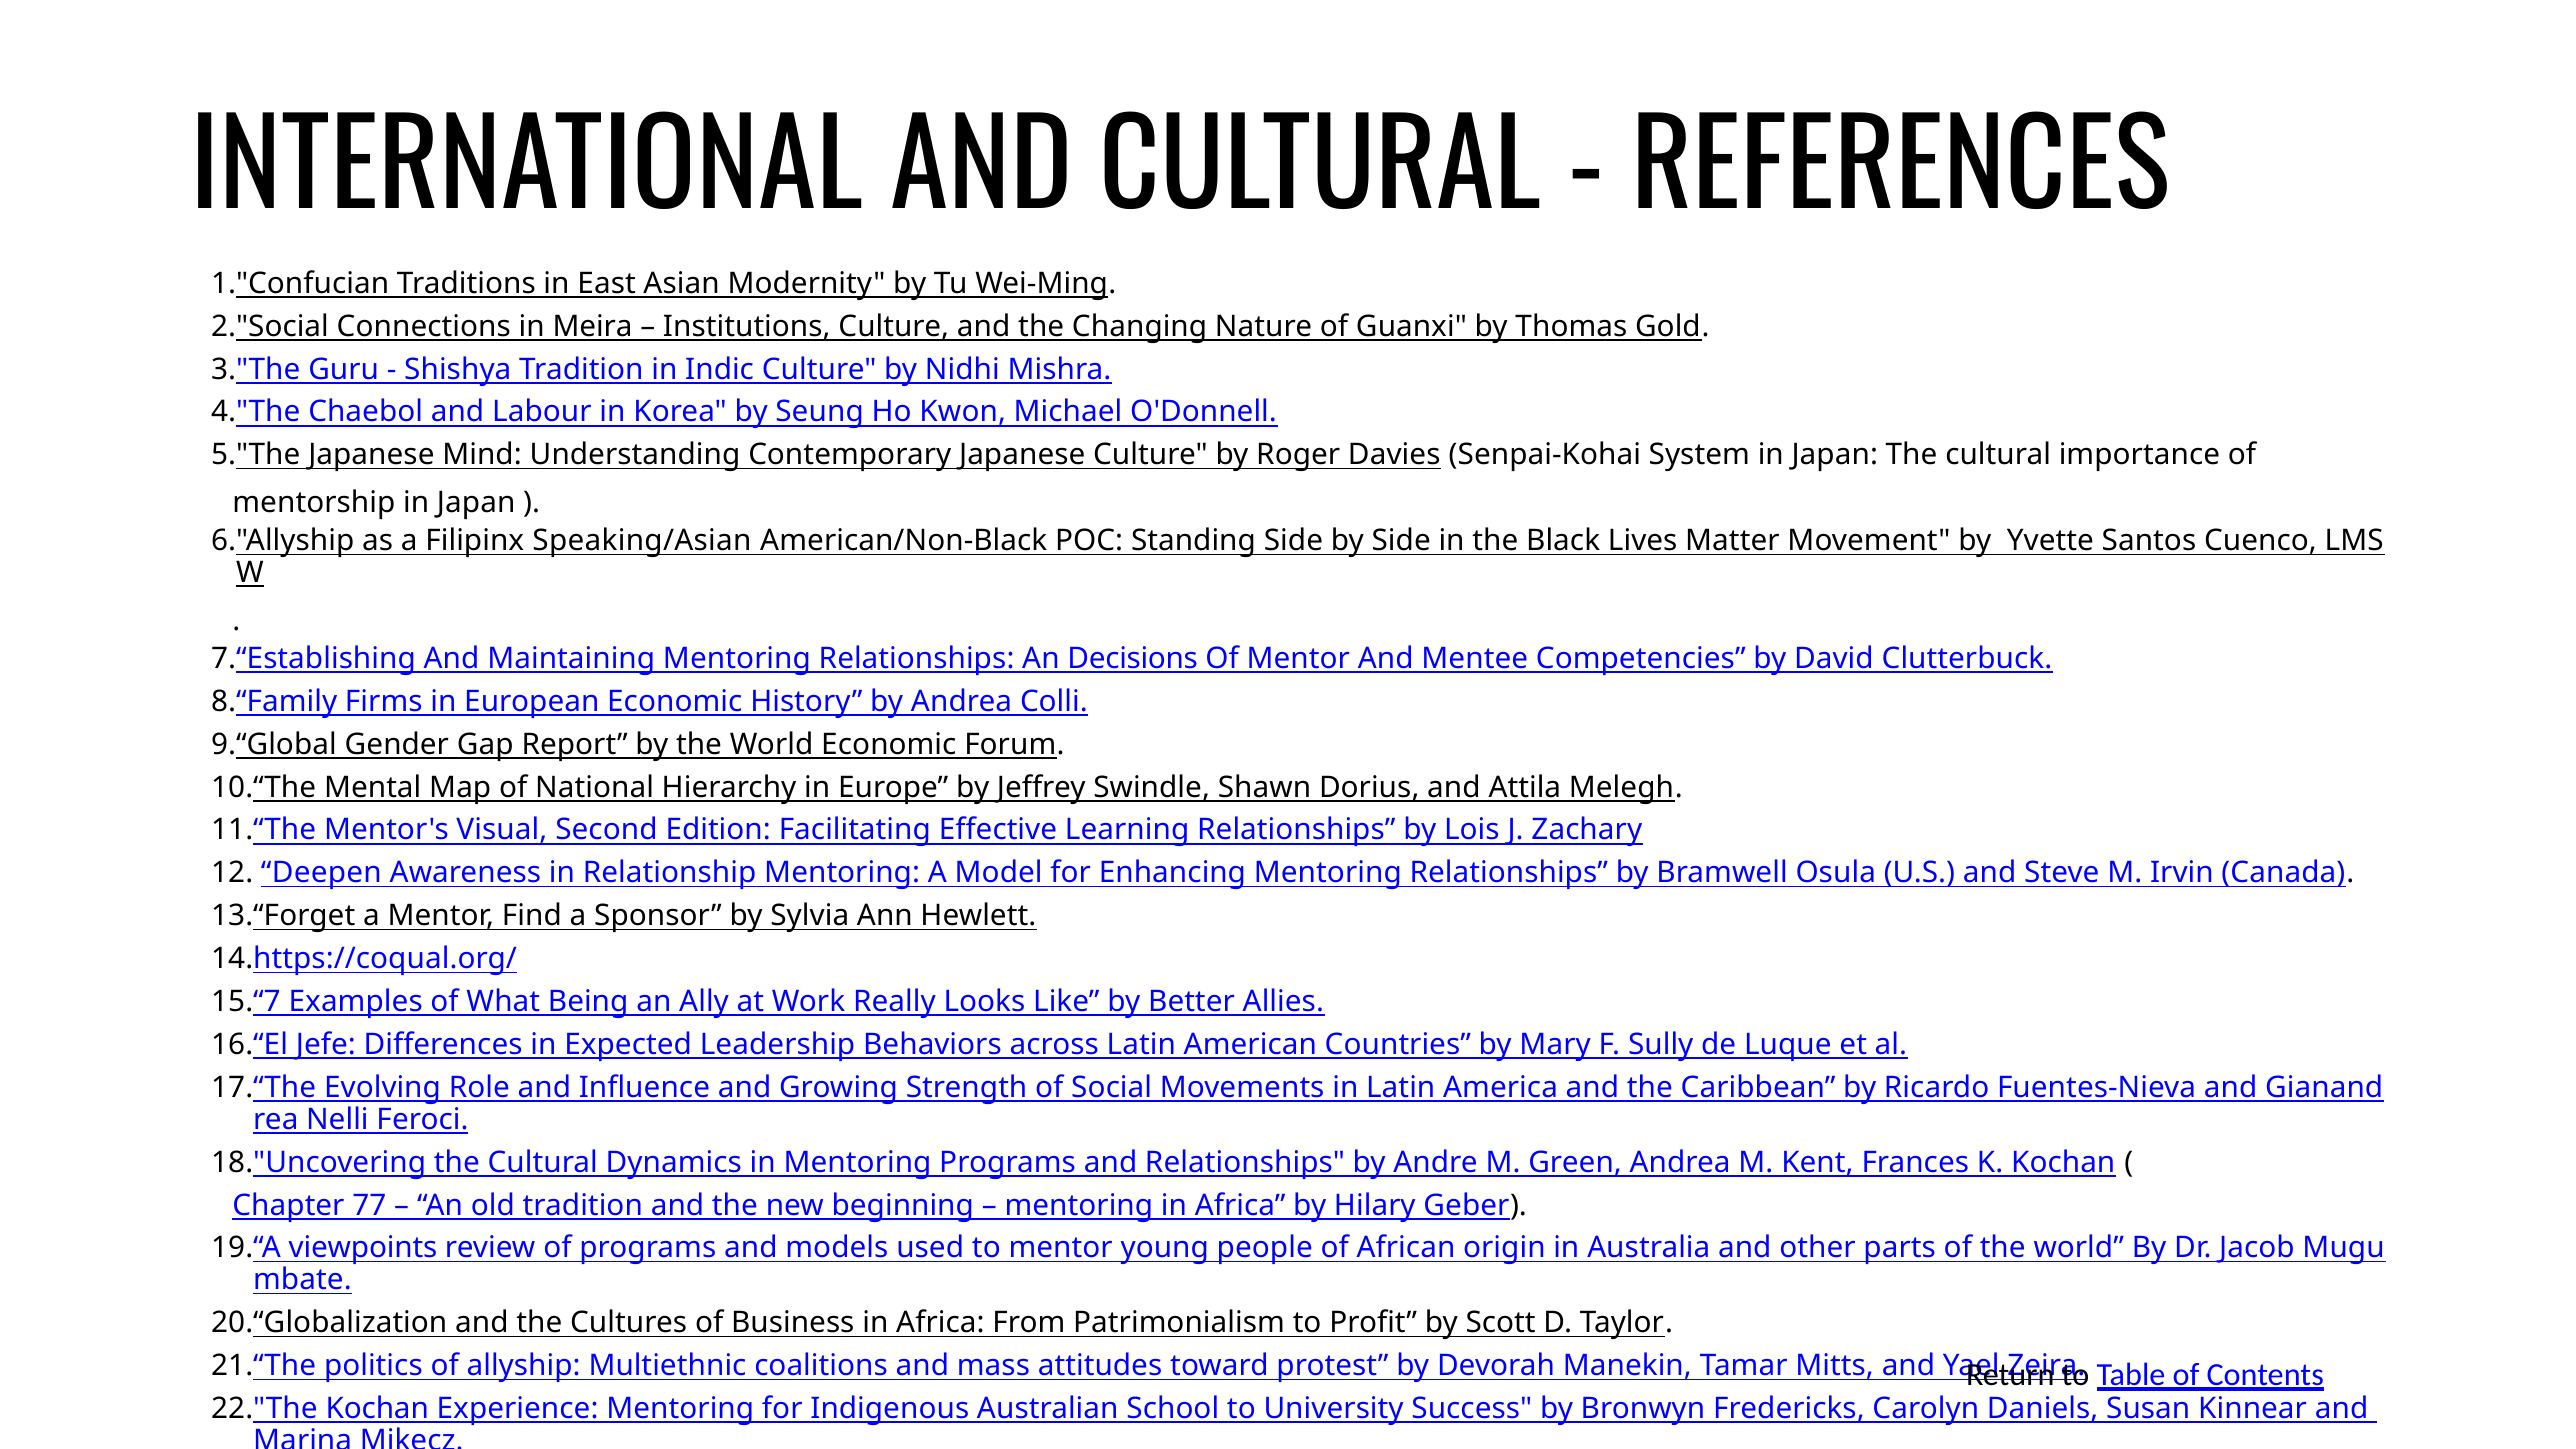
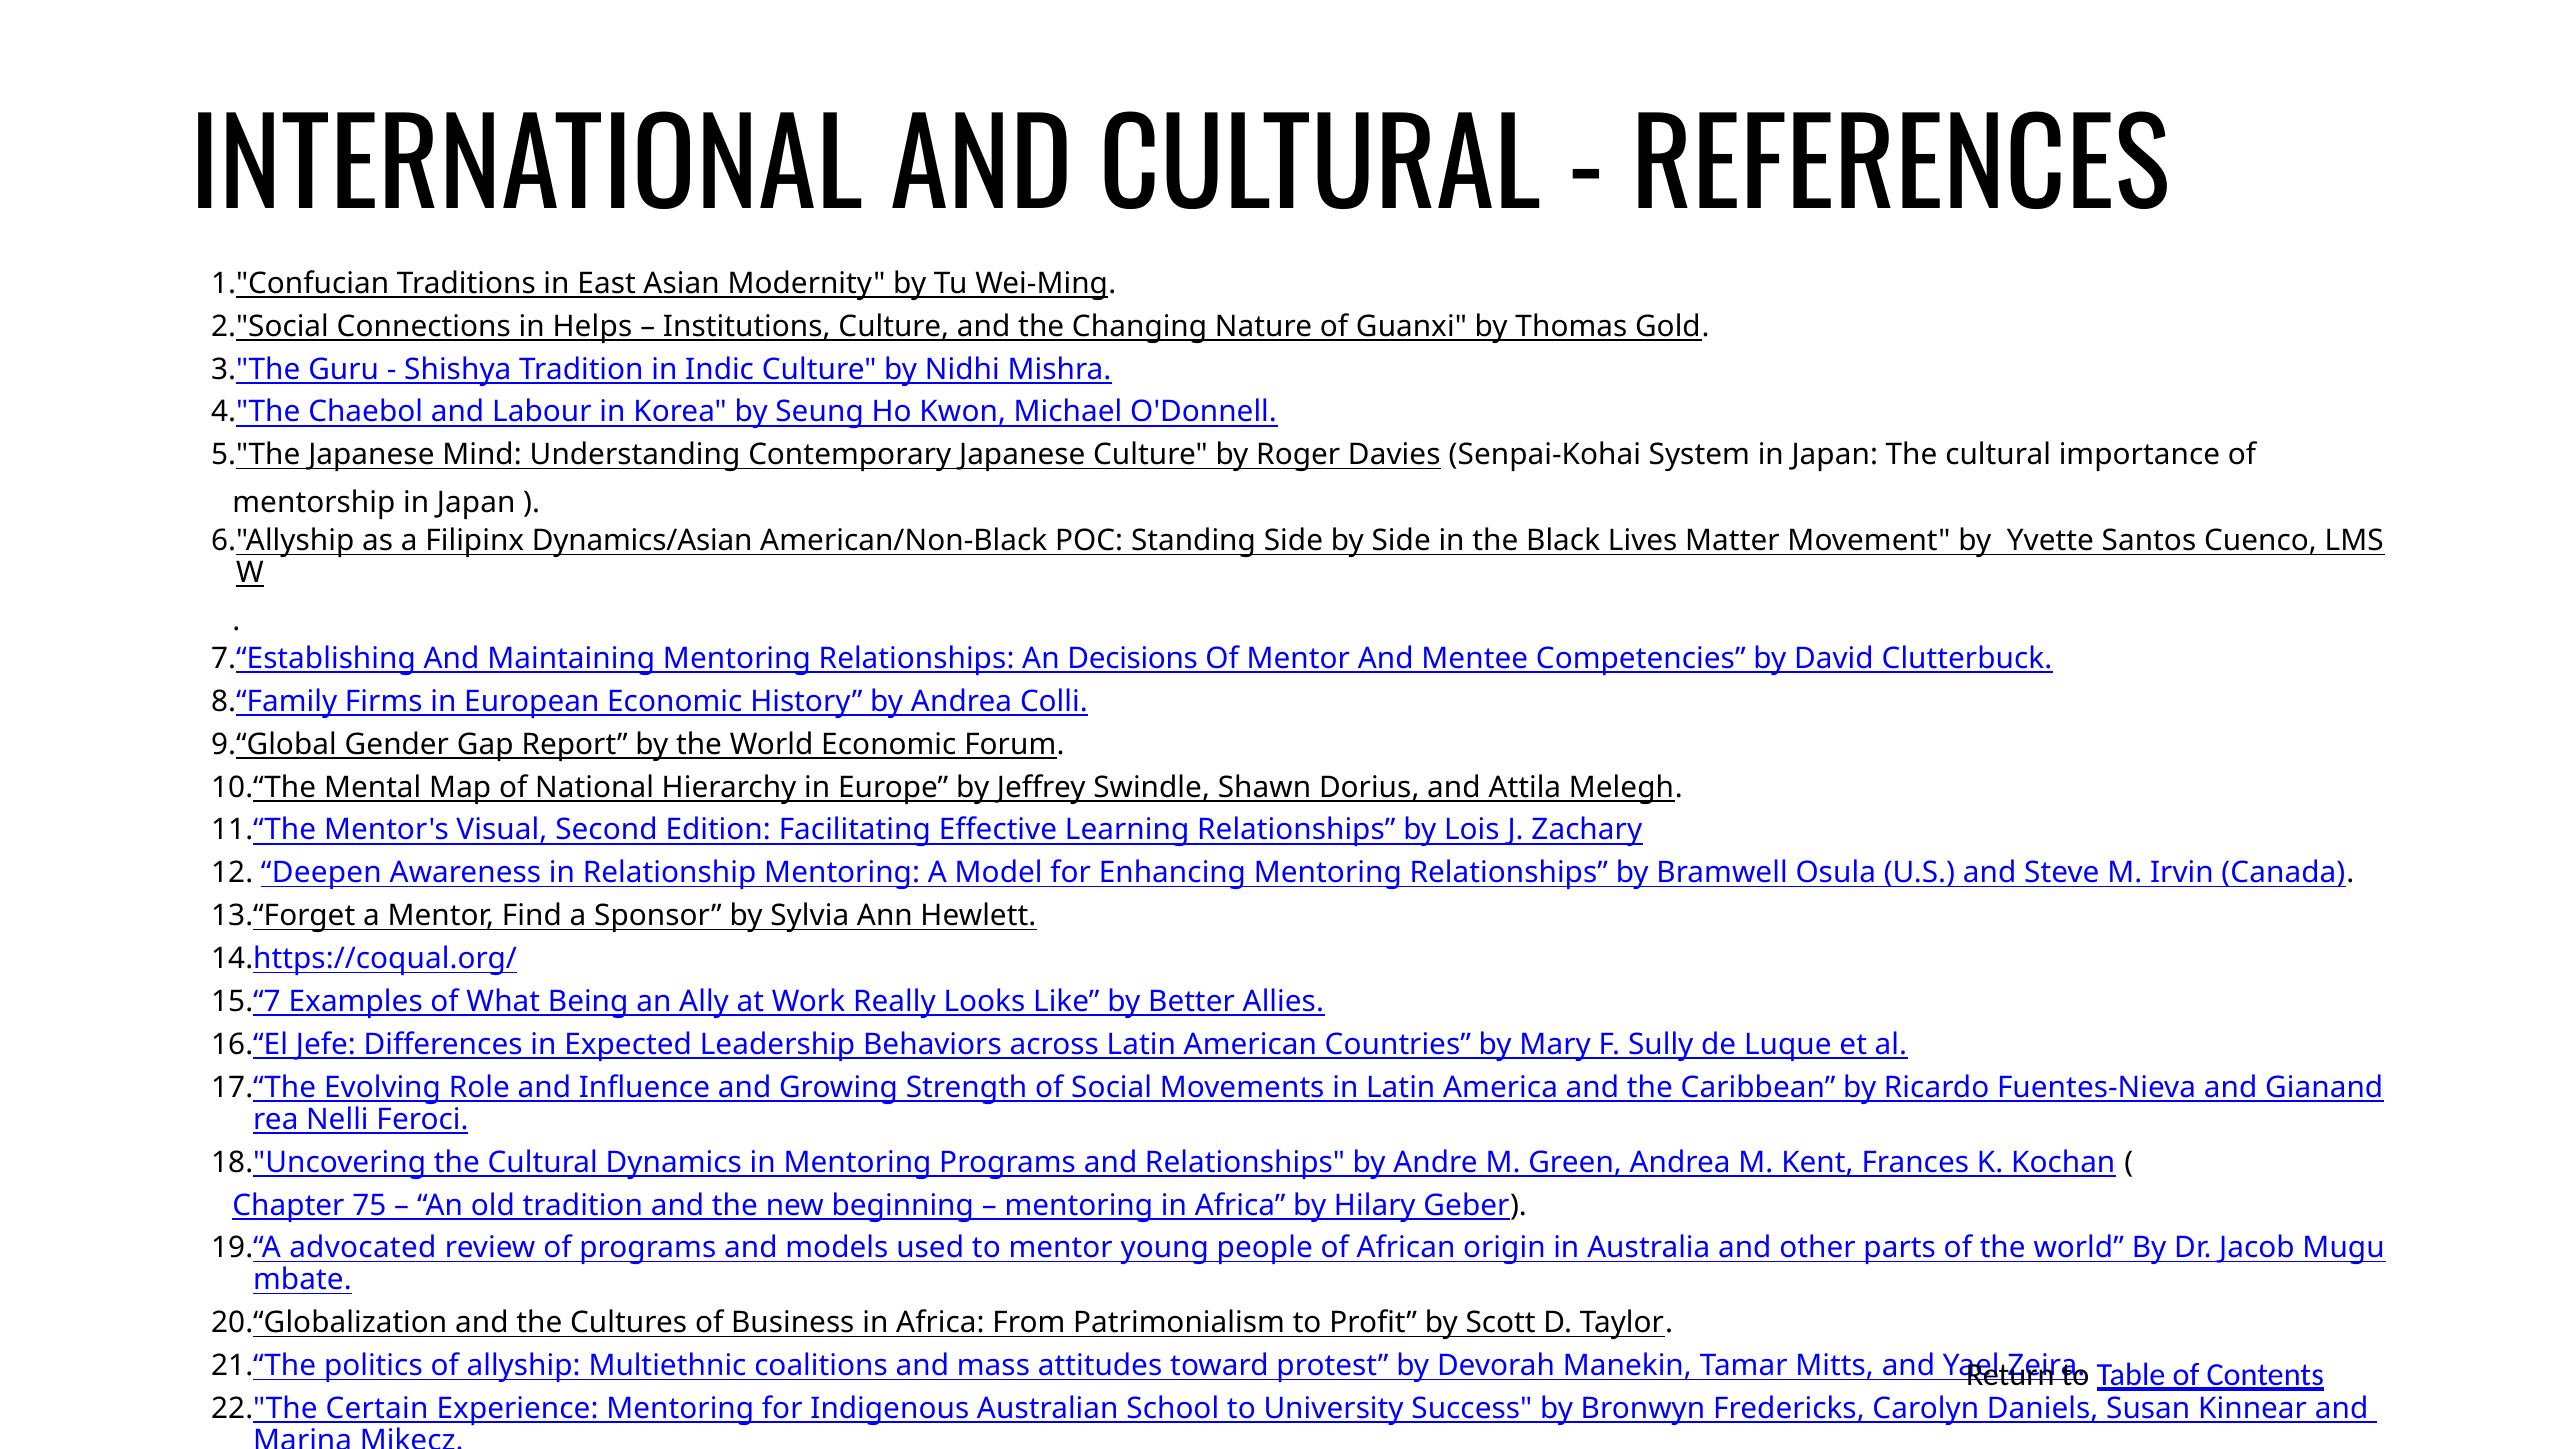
Meira: Meira -> Helps (592, 326)
Speaking/Asian: Speaking/Asian -> Dynamics/Asian (642, 541)
77: 77 -> 75 (369, 1205)
viewpoints: viewpoints -> advocated (363, 1248)
Kochan: Kochan -> Certain (377, 1409)
